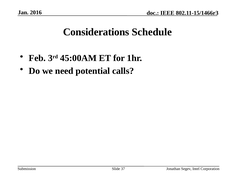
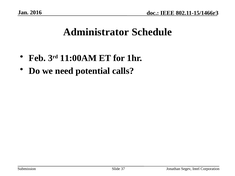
Considerations: Considerations -> Administrator (96, 32)
45:00AM: 45:00AM -> 11:00AM (78, 58)
